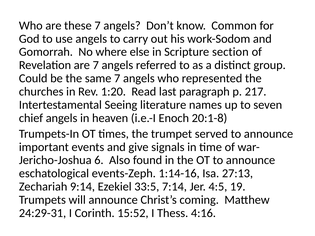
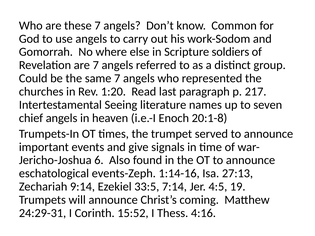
section: section -> soldiers (230, 52)
